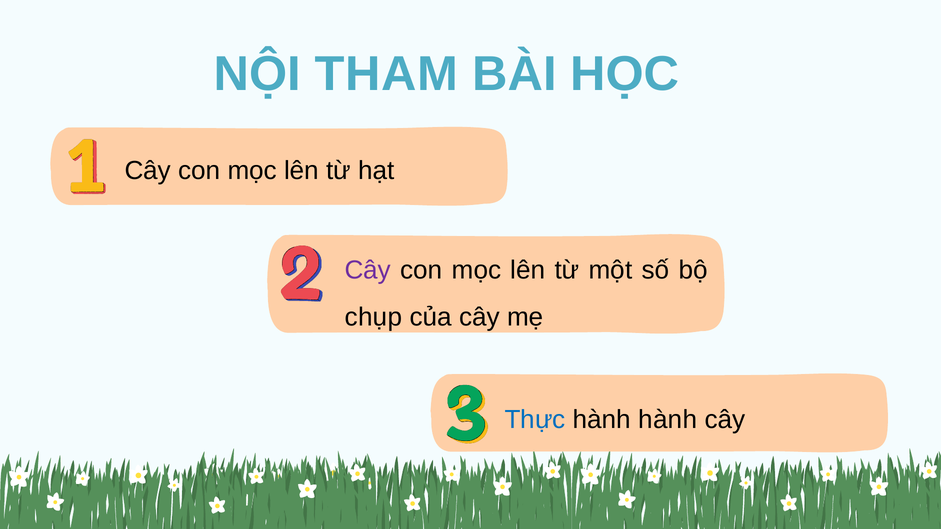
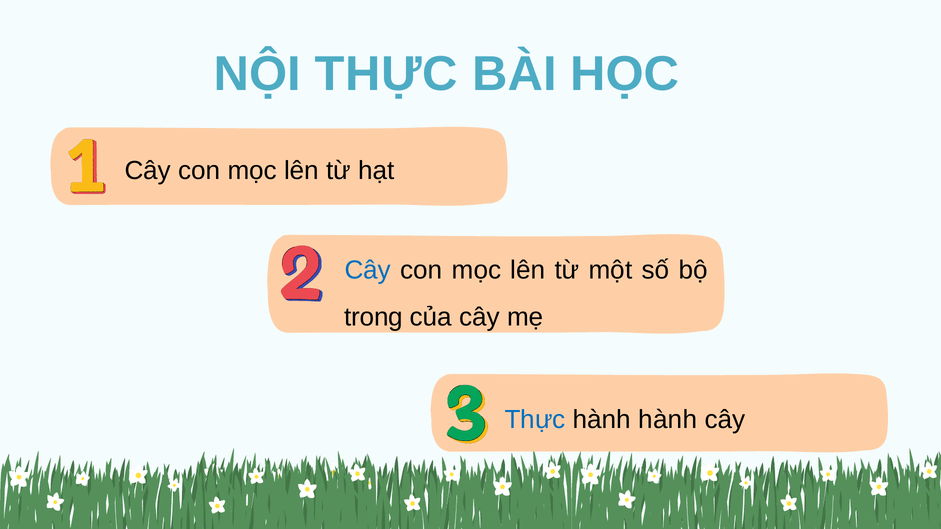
NỘI THAM: THAM -> THỰC (386, 74)
Cây colour: purple -> blue (368, 270)
chụp: chụp -> trong (374, 318)
